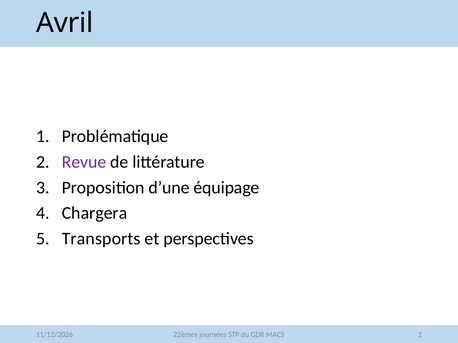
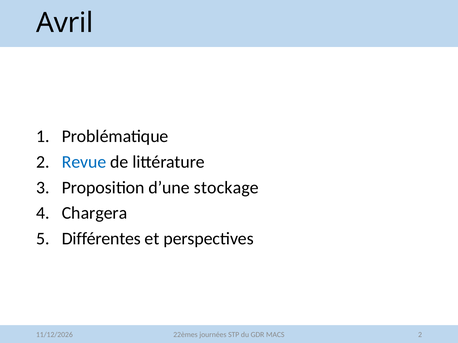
Revue colour: purple -> blue (84, 162)
équipage: équipage -> stockage (226, 188)
Transports: Transports -> Différentes (101, 239)
